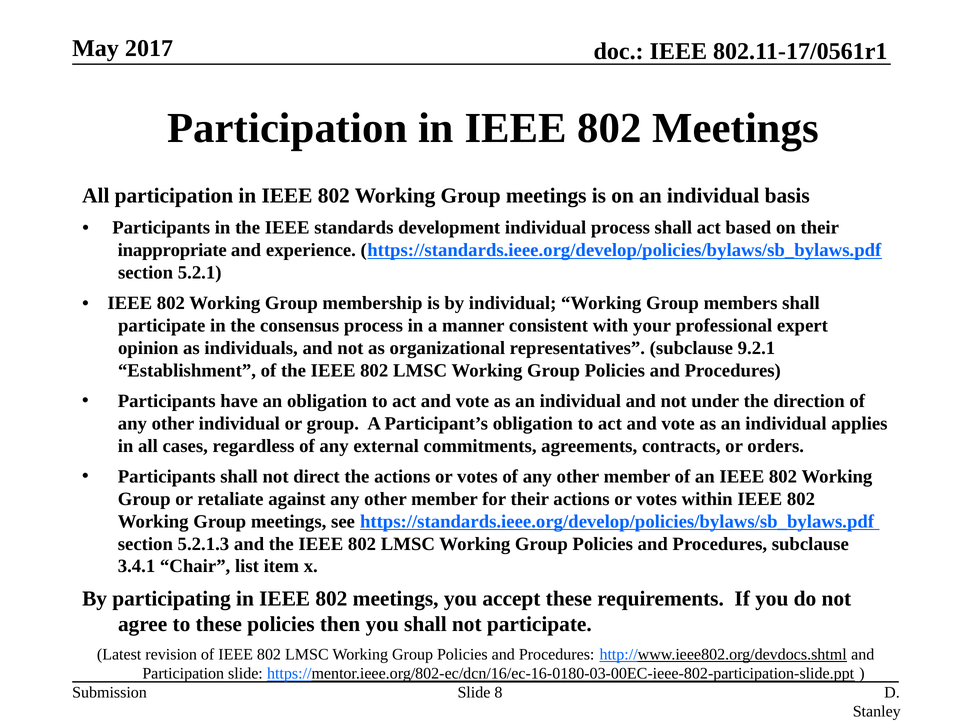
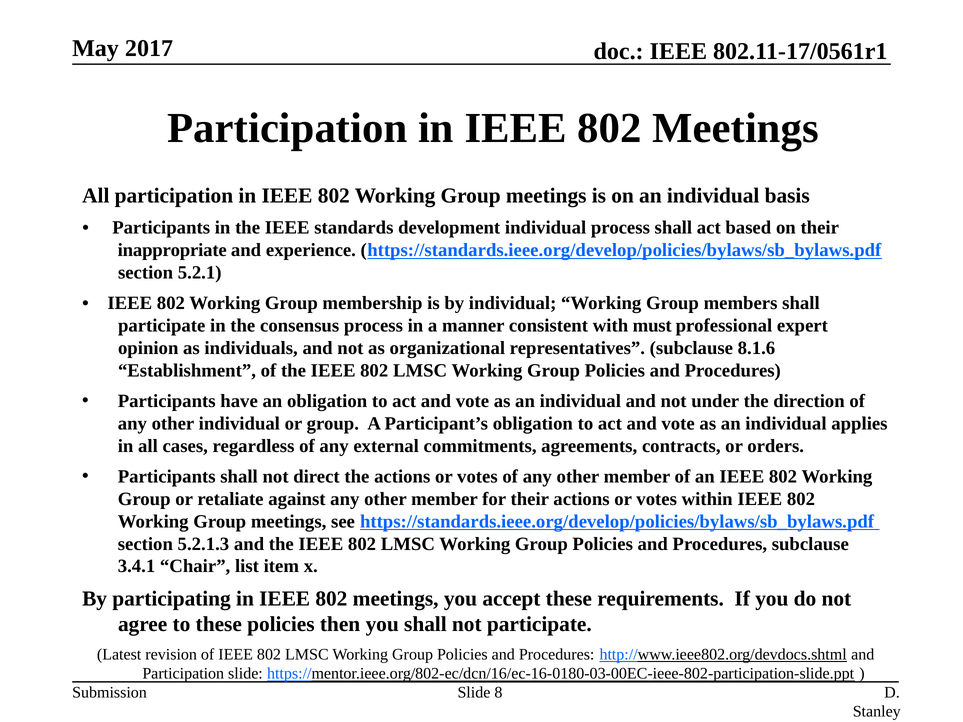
your: your -> must (652, 326)
9.2.1: 9.2.1 -> 8.1.6 (756, 348)
